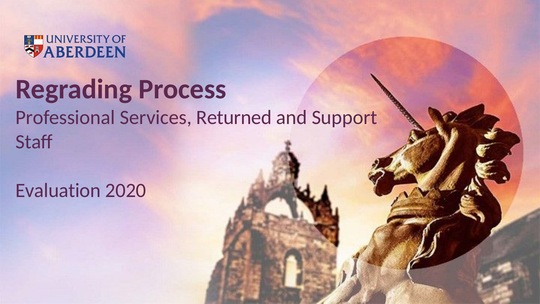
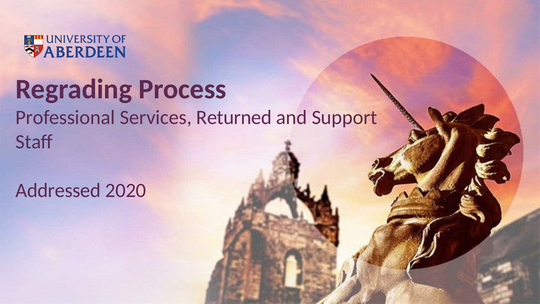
Evaluation: Evaluation -> Addressed (58, 190)
